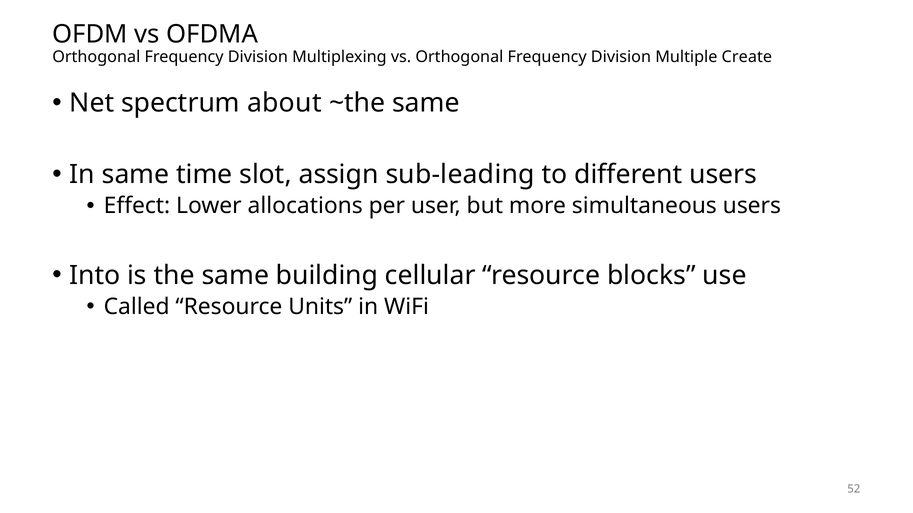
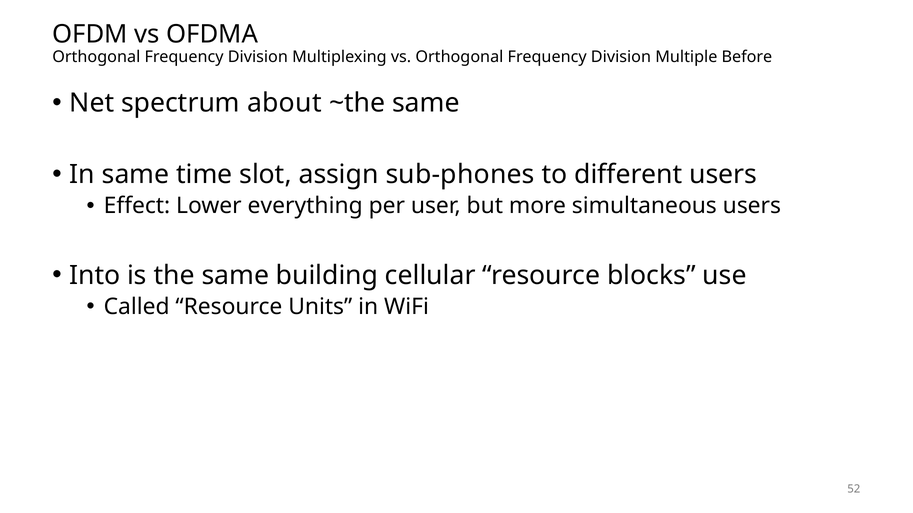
Create: Create -> Before (747, 57)
sub-leading: sub-leading -> sub-phones (460, 175)
allocations: allocations -> everything (305, 206)
